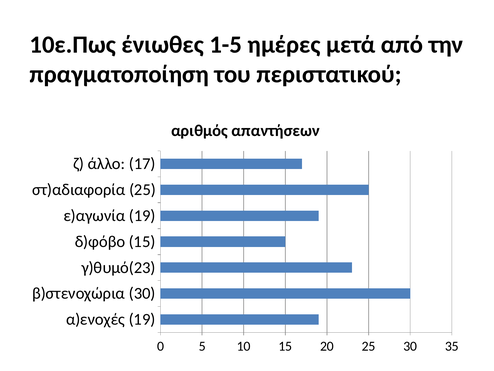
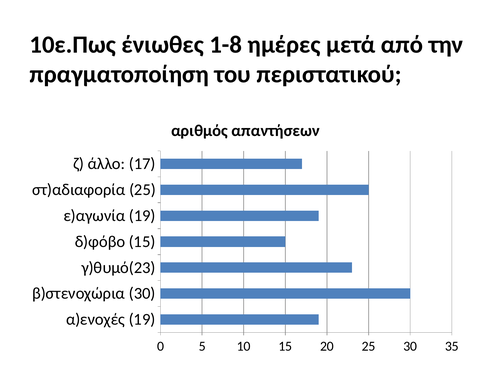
1-5: 1-5 -> 1-8 (226, 44)
